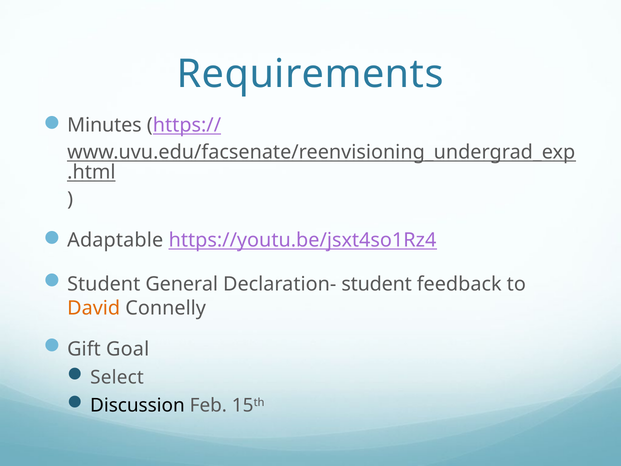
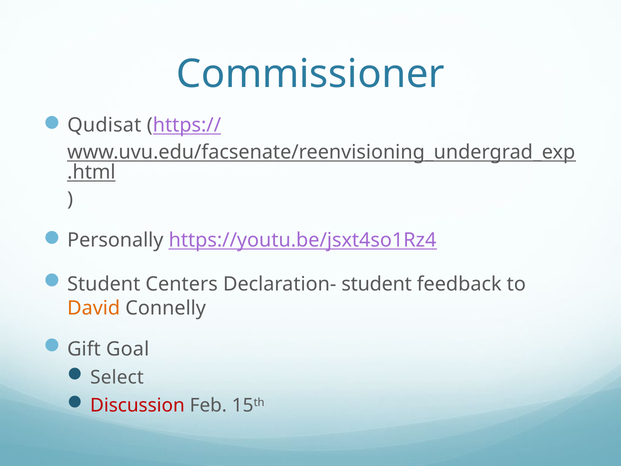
Requirements: Requirements -> Commissioner (310, 74)
Minutes: Minutes -> Qudisat (104, 125)
Adaptable: Adaptable -> Personally (115, 240)
General: General -> Centers (182, 284)
Discussion colour: black -> red (137, 405)
